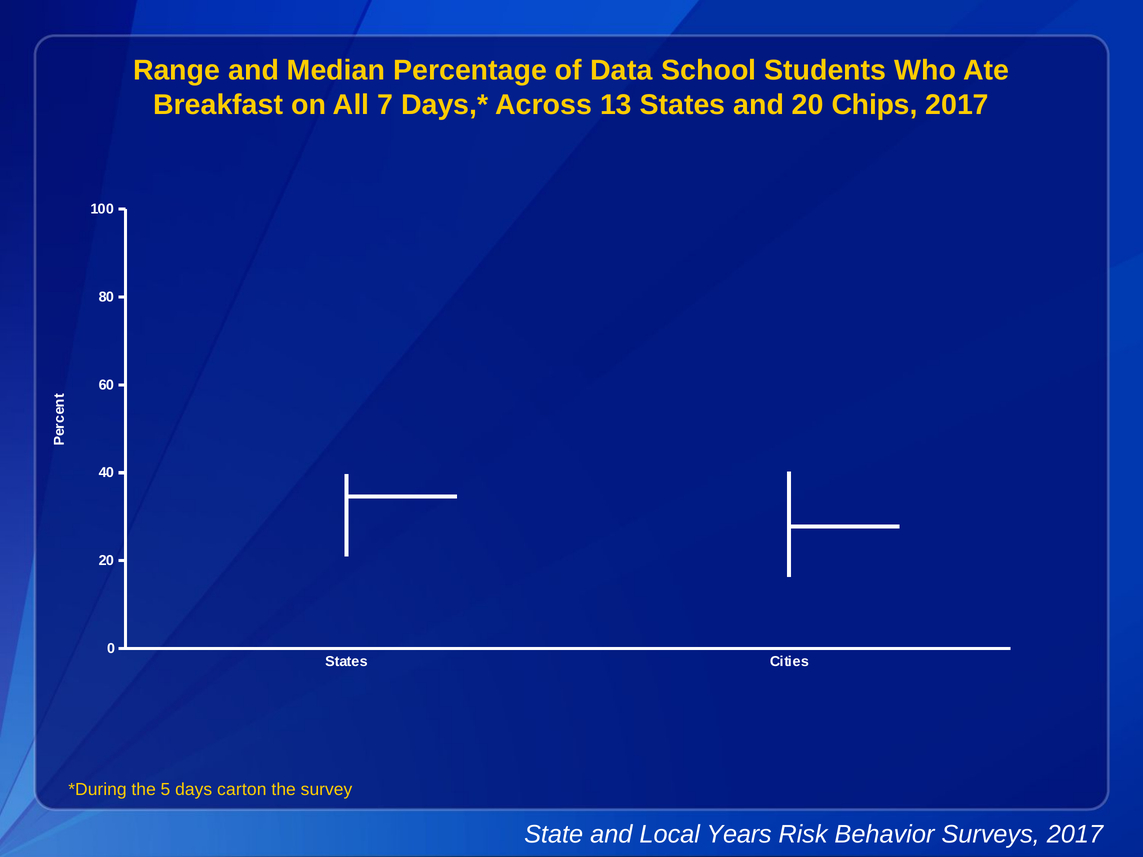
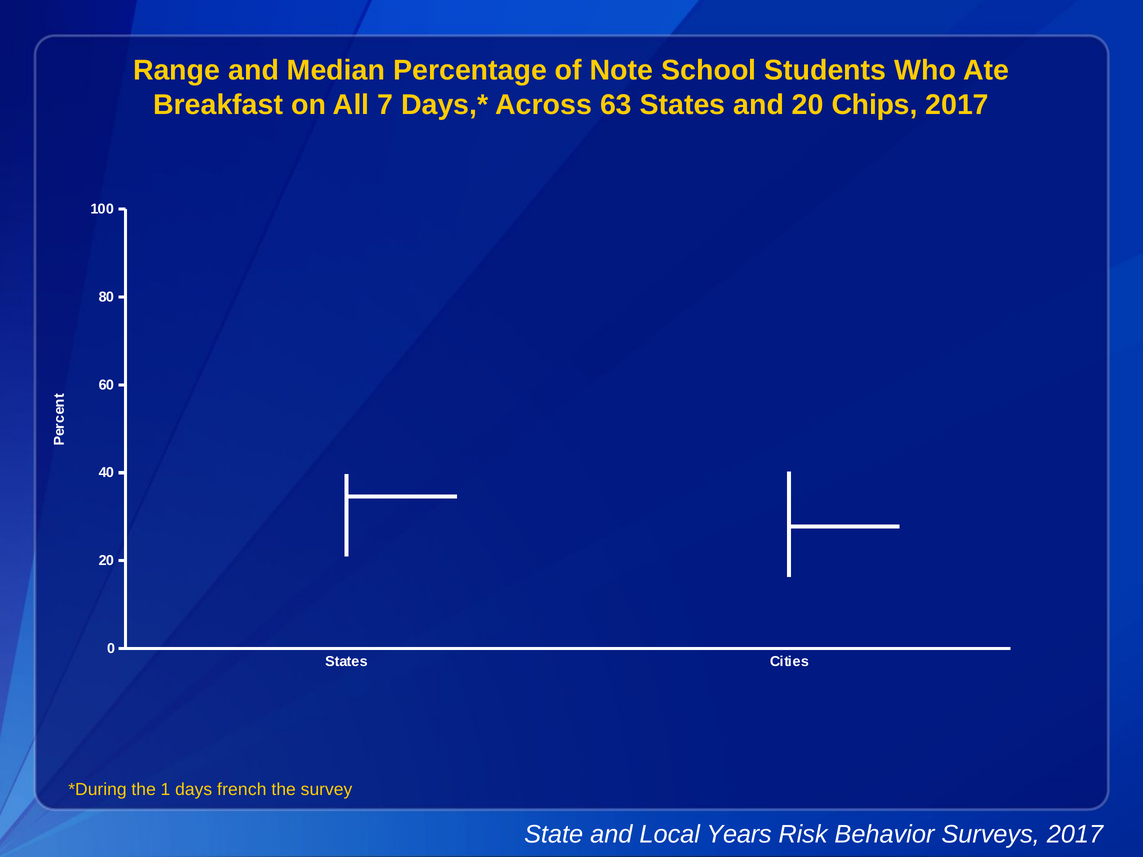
Data: Data -> Note (622, 70)
13: 13 -> 63 (616, 105)
5: 5 -> 1 (165, 790)
carton: carton -> french (242, 790)
